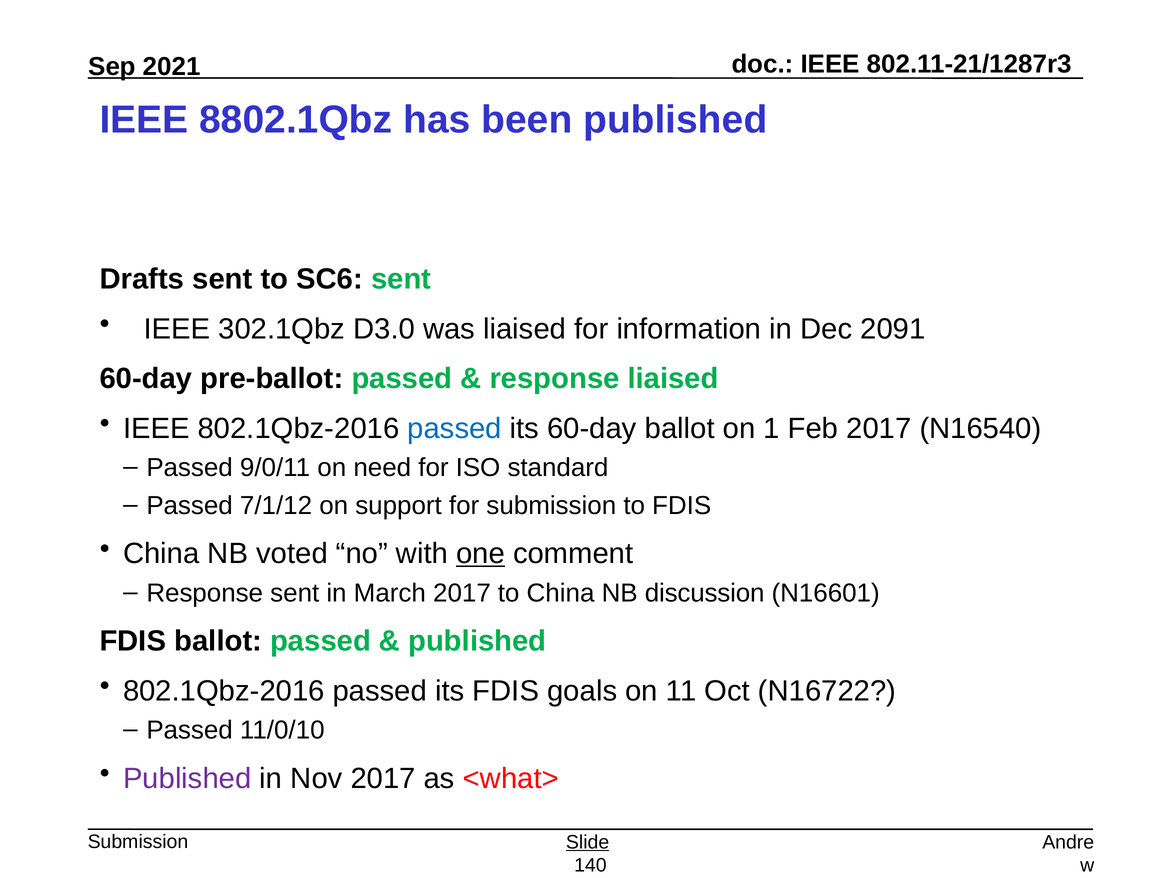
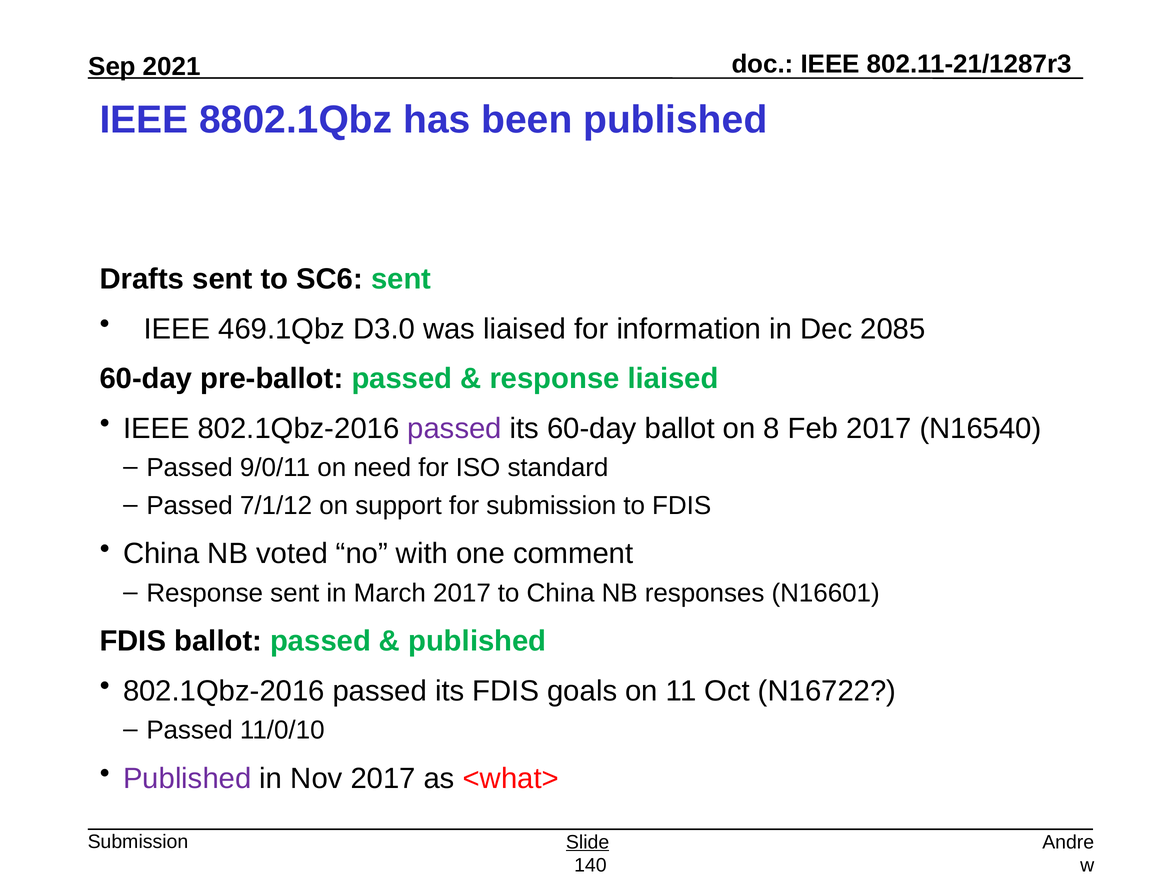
302.1Qbz: 302.1Qbz -> 469.1Qbz (282, 329)
2091: 2091 -> 2085 (893, 329)
passed colour: blue -> purple (455, 429)
1: 1 -> 8 (772, 429)
one underline: present -> none (481, 554)
discussion: discussion -> responses (705, 593)
